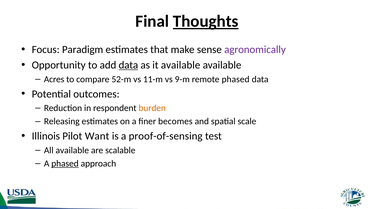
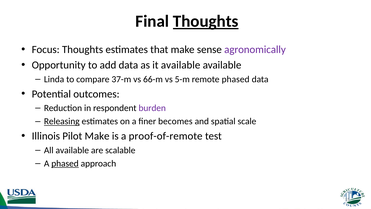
Focus Paradigm: Paradigm -> Thoughts (83, 50)
data underline: present -> none (128, 65)
Acres: Acres -> Linda (54, 79)
52-m: 52-m -> 37-m (121, 79)
11-m: 11-m -> 66-m (153, 79)
9-m: 9-m -> 5-m (182, 79)
burden colour: orange -> purple (152, 108)
Releasing underline: none -> present (62, 121)
Pilot Want: Want -> Make (97, 136)
proof-of-sensing: proof-of-sensing -> proof-of-remote (166, 136)
